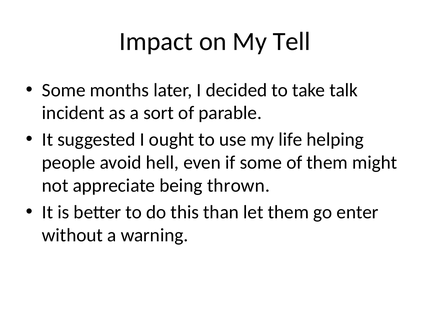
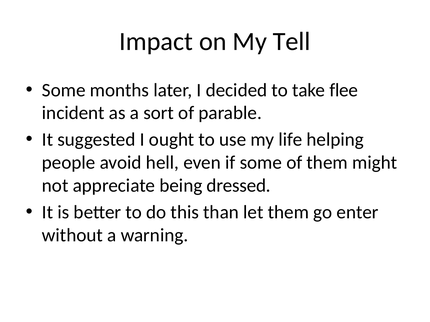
talk: talk -> flee (344, 90)
thrown: thrown -> dressed (239, 186)
